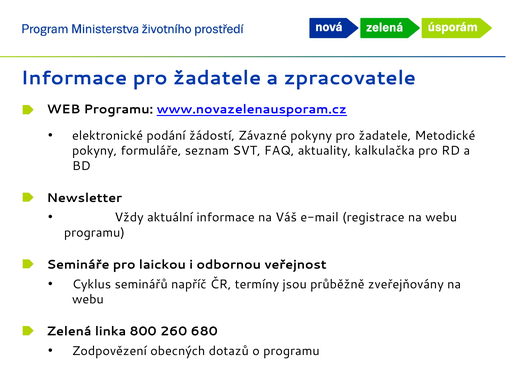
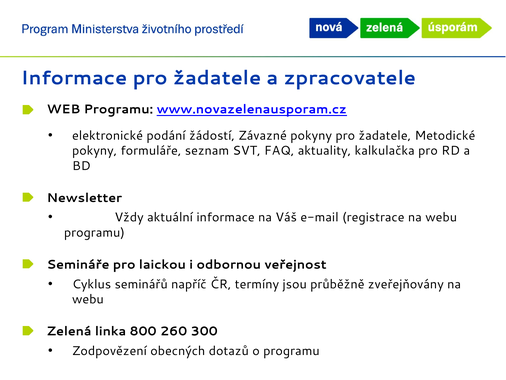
680: 680 -> 300 (204, 331)
